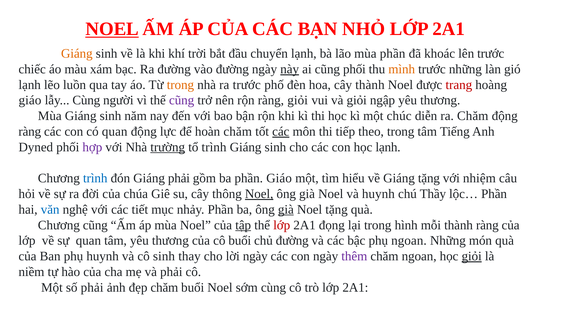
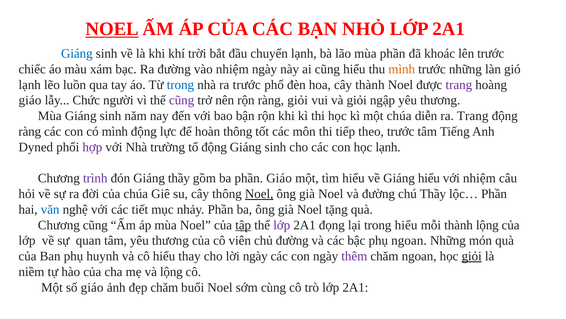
Giáng colour: orange -> blue (77, 53)
vào đường: đường -> nhiệm (232, 69)
này underline: present -> none (290, 69)
cũng phối: phối -> hiểu (354, 69)
trong colour: orange -> blue (180, 85)
trang colour: red -> purple (459, 85)
lẫy Cùng: Cùng -> Chức (86, 100)
một chúc: chúc -> chúa (399, 116)
ra Chăm: Chăm -> Trang (473, 116)
có quan: quan -> mình (115, 131)
hoàn chăm: chăm -> thông (238, 131)
các underline: present -> none (281, 131)
theo trong: trong -> trước (401, 131)
trường underline: present -> none (168, 147)
tổ trình: trình -> động (214, 147)
trình colour: blue -> purple (95, 178)
Giáng phải: phải -> thầy (179, 178)
Giáng tặng: tặng -> hiểu (429, 178)
và huynh: huynh -> đường (378, 194)
già underline: present -> none (286, 209)
lớp colour: red -> purple (282, 225)
trong hình: hình -> hiểu (406, 225)
thành ràng: ràng -> lộng (487, 225)
cô buổi: buổi -> viên (240, 240)
cô sinh: sinh -> hiểu (164, 256)
và phải: phải -> lộng (171, 271)
số phải: phải -> giáo (92, 287)
